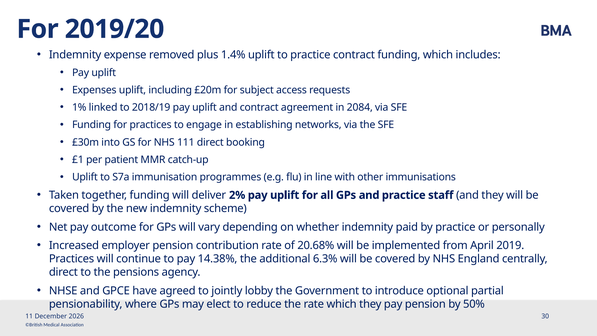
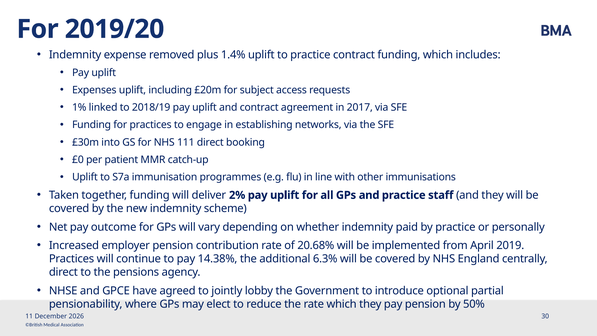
2084: 2084 -> 2017 (360, 107)
£1: £1 -> £0 (78, 160)
